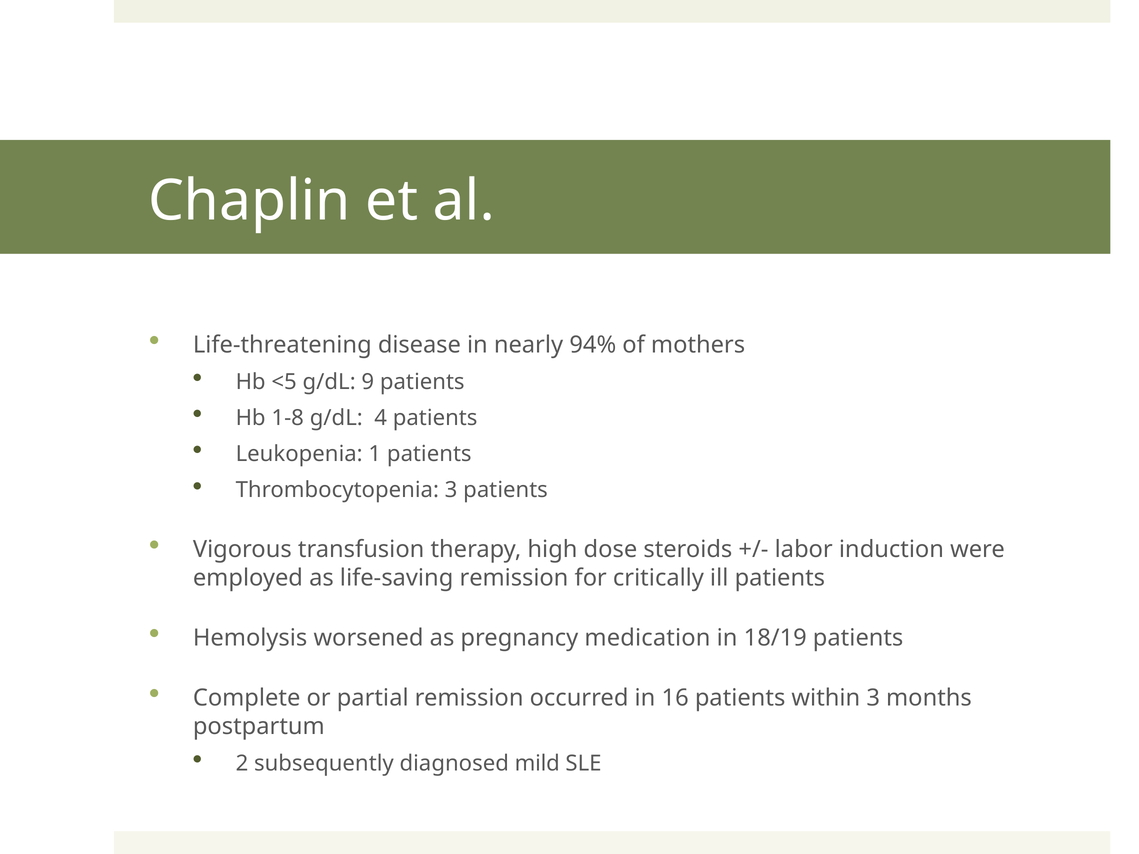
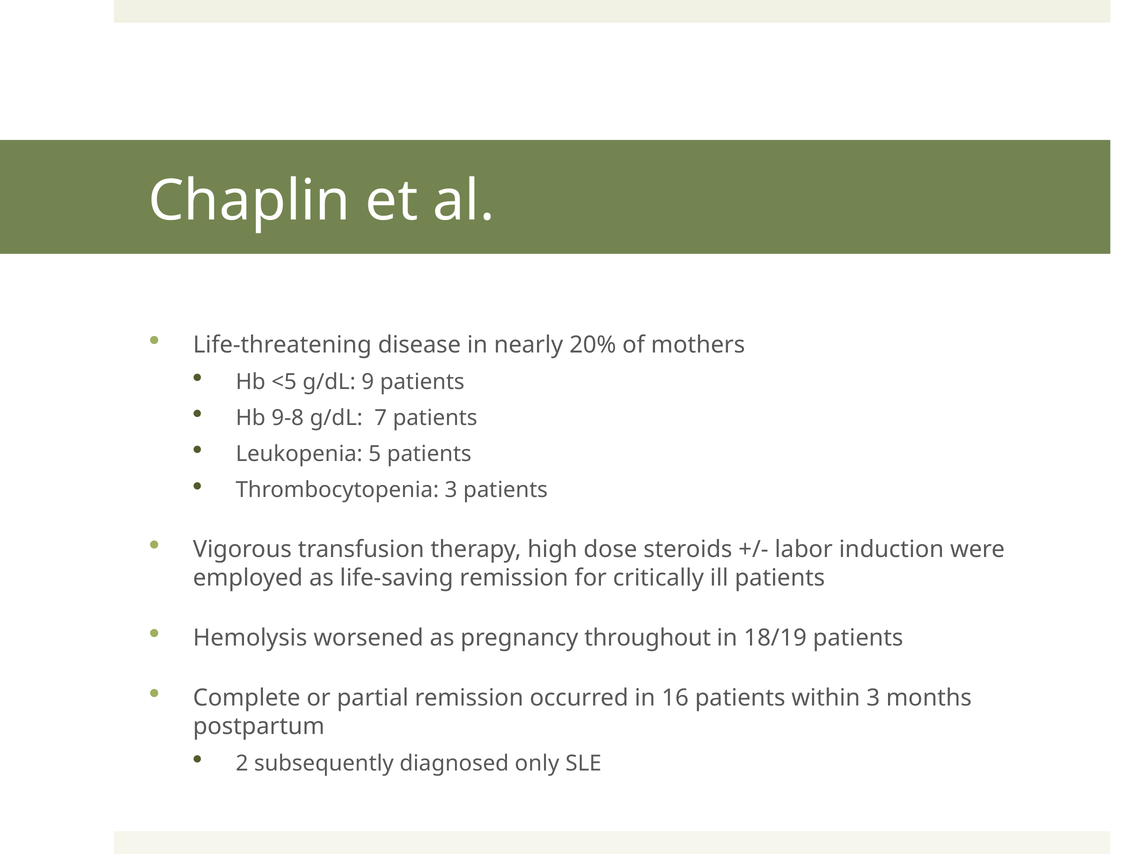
94%: 94% -> 20% (593, 345)
1-8: 1-8 -> 9-8 (288, 418)
4: 4 -> 7 (381, 418)
1: 1 -> 5 (375, 454)
medication: medication -> throughout (648, 638)
mild: mild -> only (537, 764)
